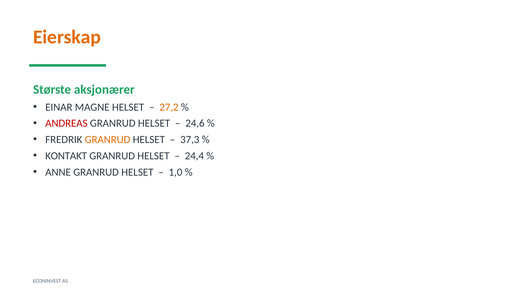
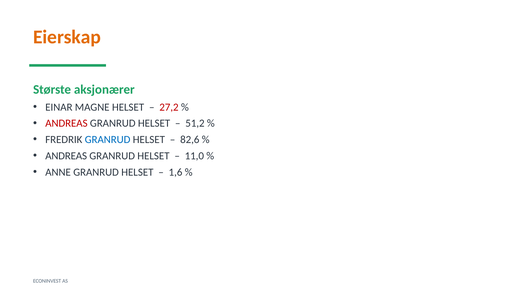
27,2 colour: orange -> red (169, 107)
24,6: 24,6 -> 51,2 (195, 123)
GRANRUD colour: orange -> blue (108, 139)
37,3: 37,3 -> 82,6 (190, 139)
KONTAKT: KONTAKT -> ANDREAS (66, 156)
24,4: 24,4 -> 11,0 (194, 156)
1,0: 1,0 -> 1,6 (175, 172)
